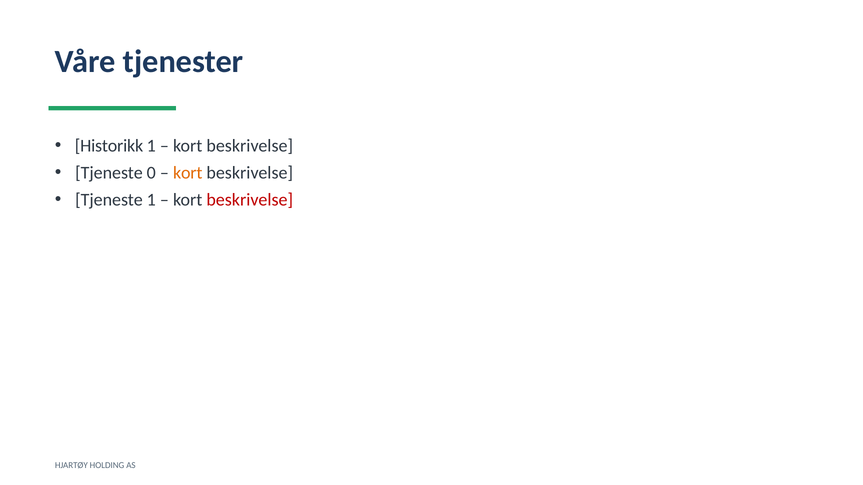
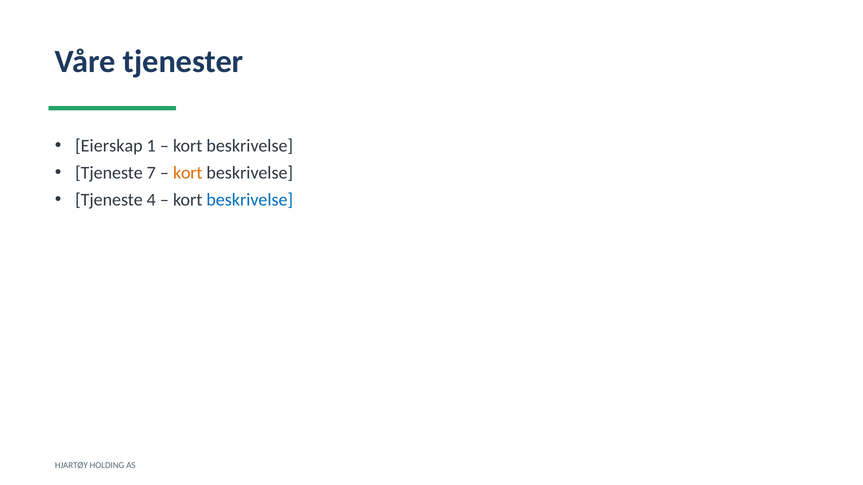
Historikk: Historikk -> Eierskap (109, 146)
0: 0 -> 7 (151, 173)
Tjeneste 1: 1 -> 4 (151, 200)
beskrivelse colour: red -> blue (250, 200)
